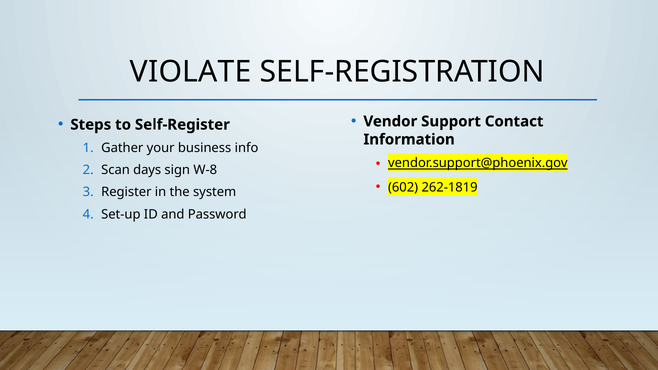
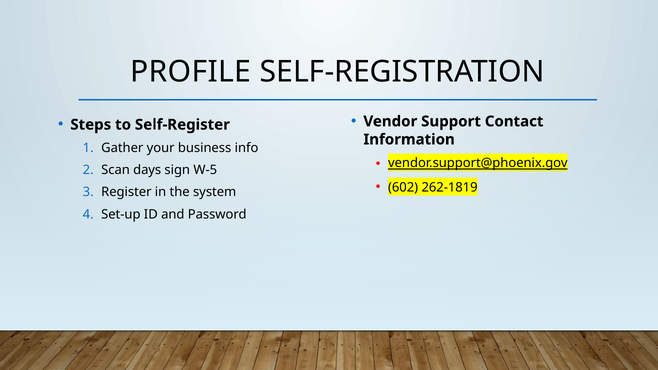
VIOLATE: VIOLATE -> PROFILE (191, 72)
W-8: W-8 -> W-5 (205, 170)
